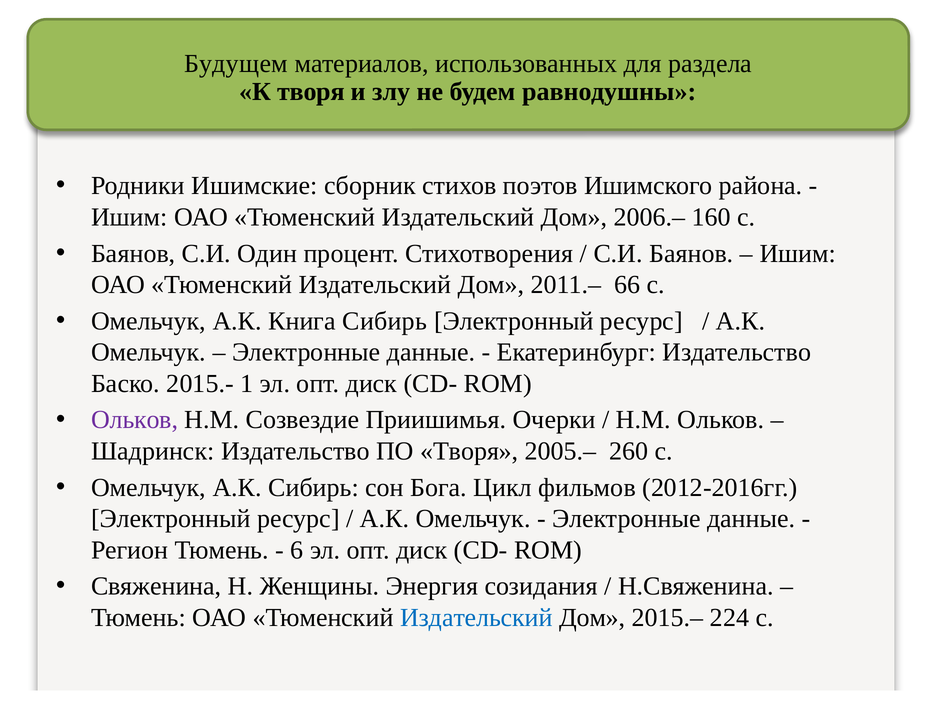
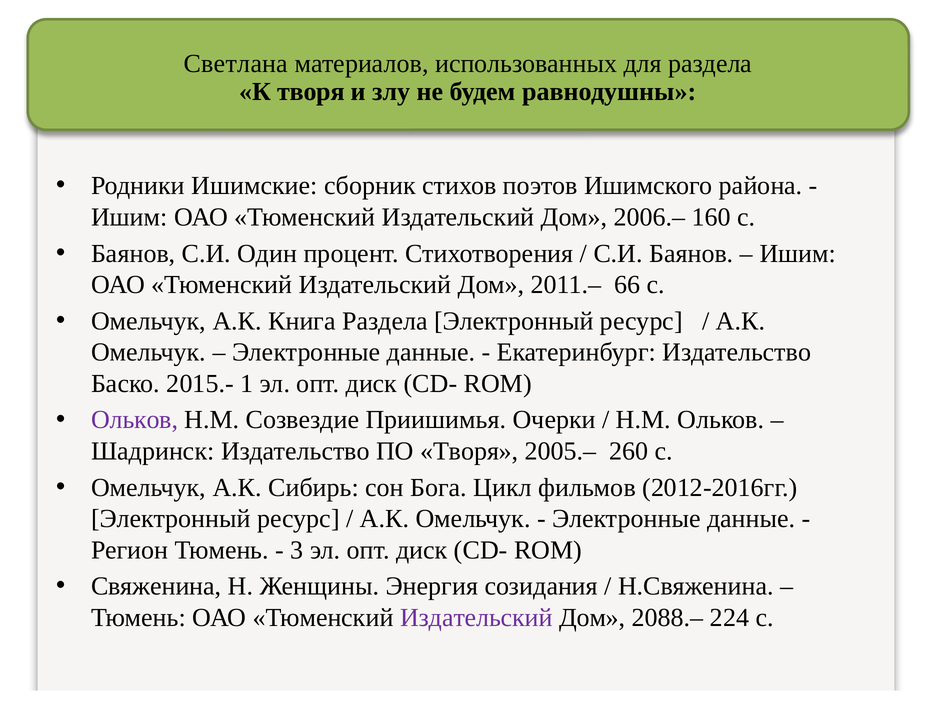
Будущем: Будущем -> Светлана (236, 63)
Книга Сибирь: Сибирь -> Раздела (385, 321)
6: 6 -> 3 (297, 550)
Издательский colour: blue -> purple (476, 618)
2015.–: 2015.– -> 2088.– (668, 618)
